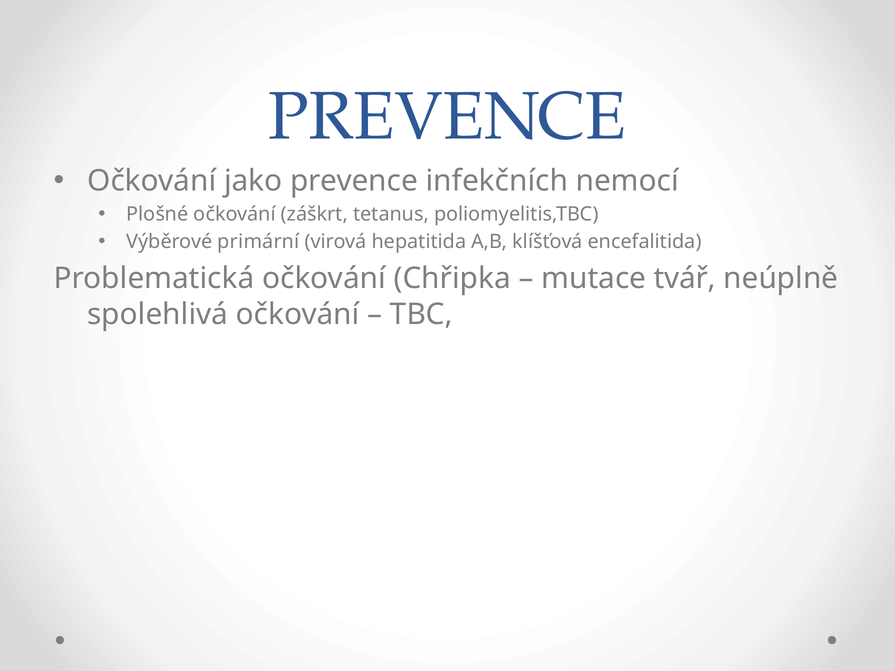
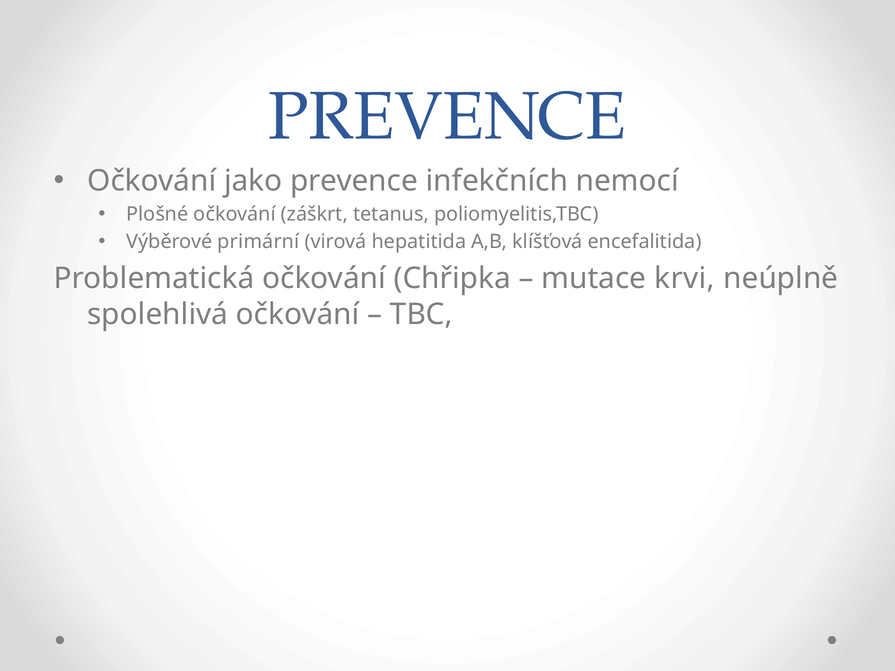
tvář: tvář -> krvi (685, 279)
